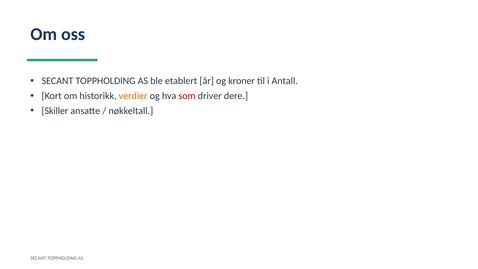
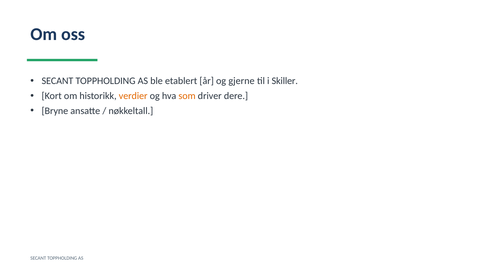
kroner: kroner -> gjerne (242, 81)
Antall: Antall -> Skiller (285, 81)
som colour: red -> orange (187, 96)
Skiller: Skiller -> Bryne (55, 111)
